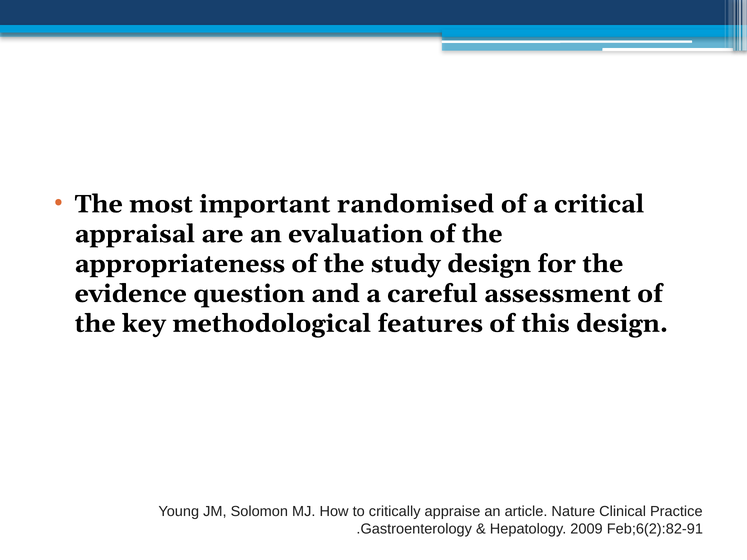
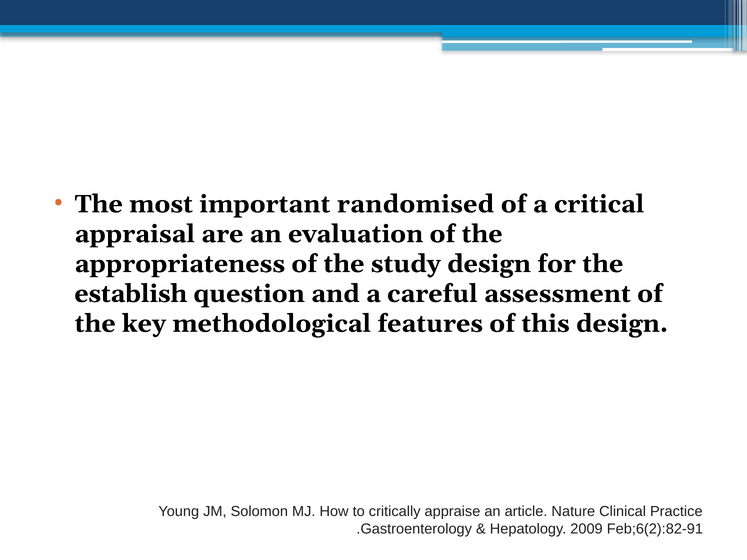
evidence: evidence -> establish (131, 294)
